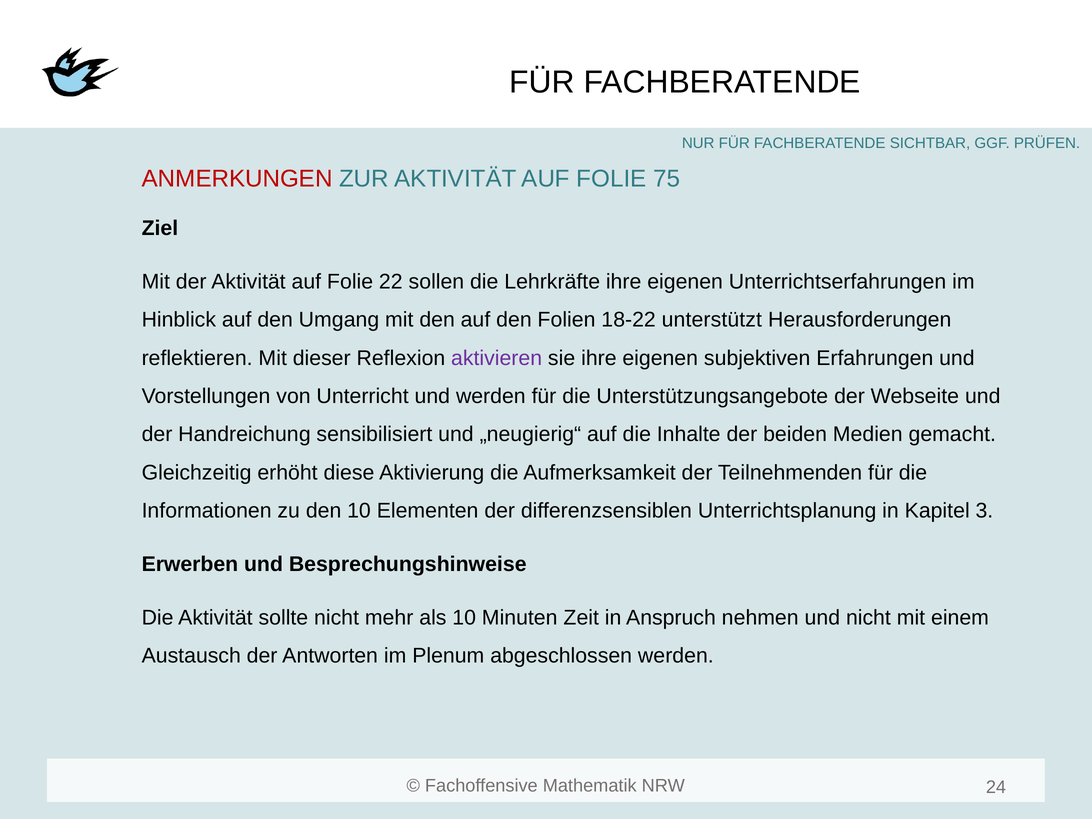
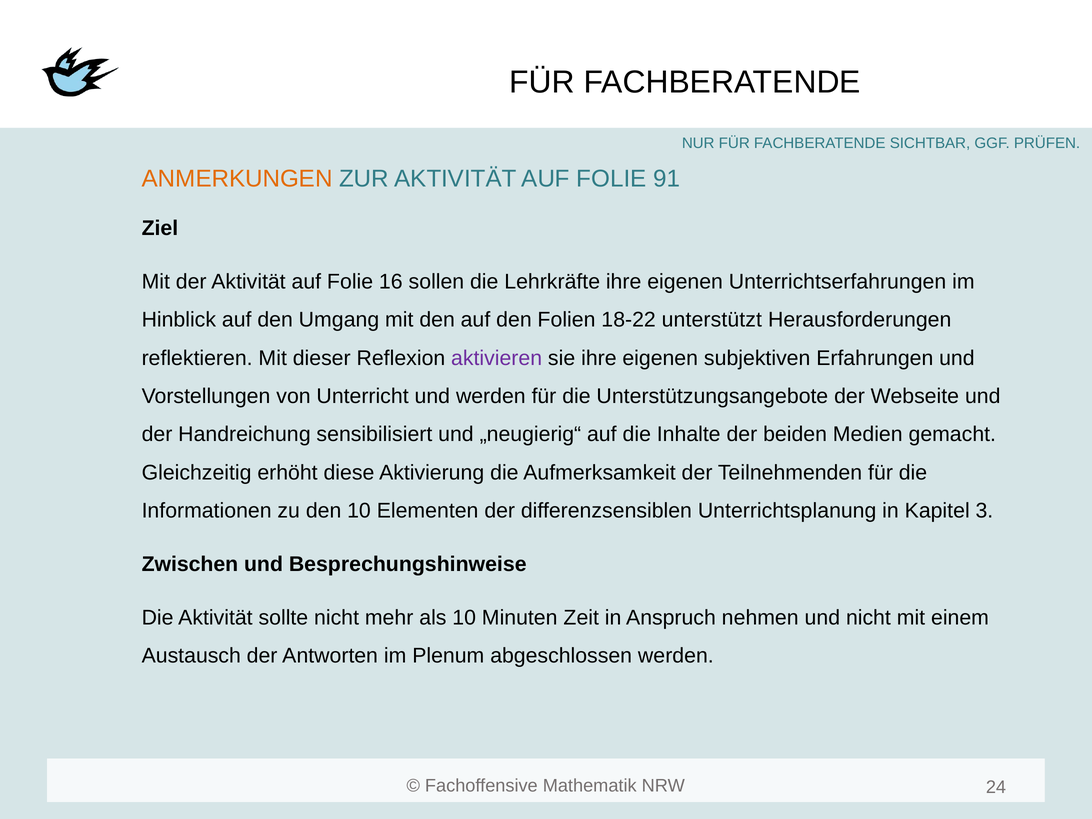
ANMERKUNGEN colour: red -> orange (237, 179)
75: 75 -> 91 (667, 179)
22: 22 -> 16 (391, 282)
Erwerben: Erwerben -> Zwischen (190, 564)
